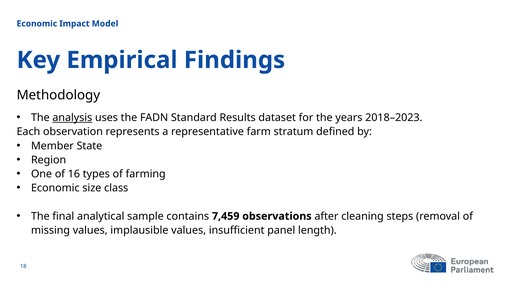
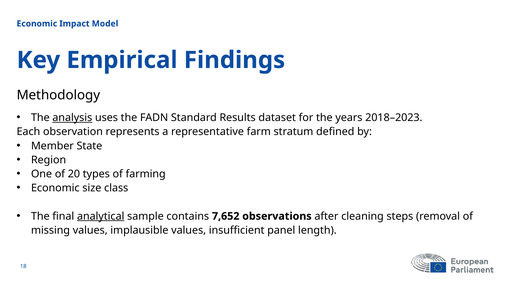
16: 16 -> 20 (74, 174)
analytical underline: none -> present (101, 217)
7,459: 7,459 -> 7,652 (226, 217)
